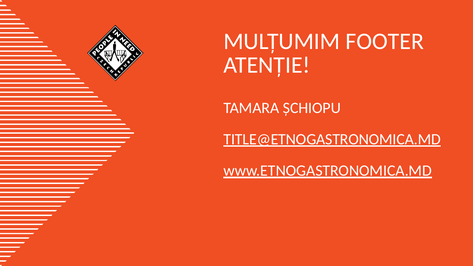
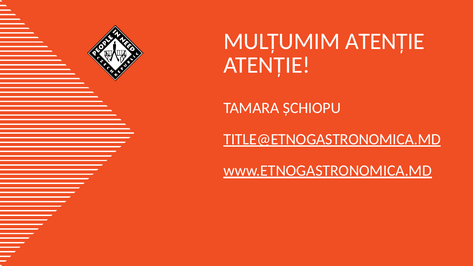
MULȚUMIM FOOTER: FOOTER -> ATENȚIE (385, 41)
